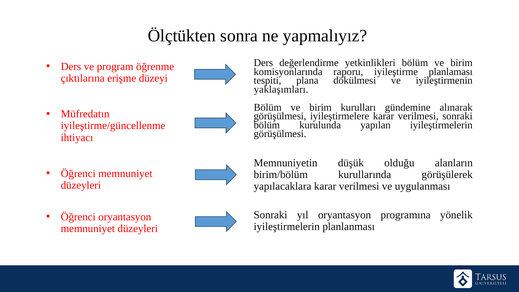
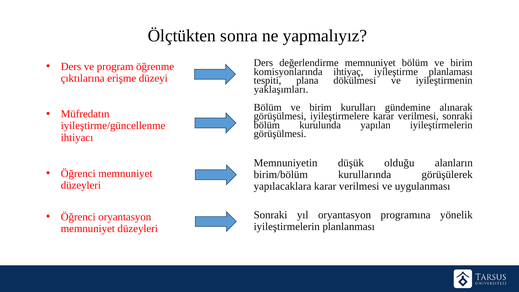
değerlendirme yetkinlikleri: yetkinlikleri -> memnuniyet (370, 63)
raporu: raporu -> ihtiyaç (348, 72)
